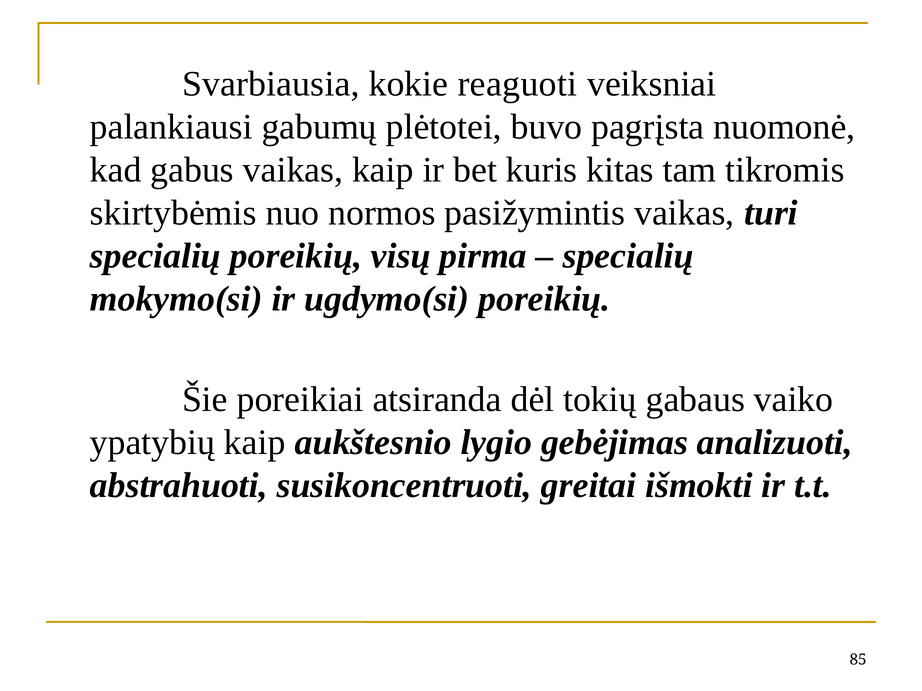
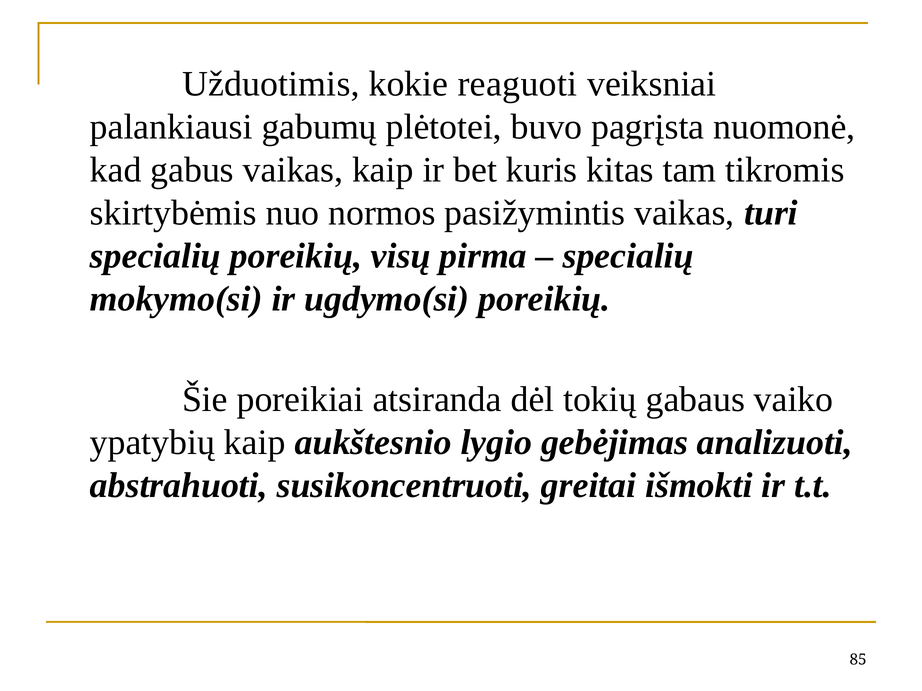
Svarbiausia: Svarbiausia -> Užduotimis (271, 84)
